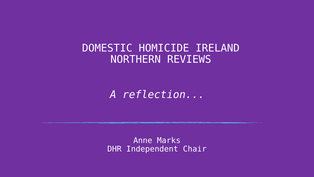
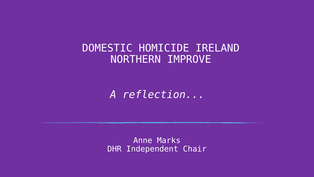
REVIEWS: REVIEWS -> IMPROVE (189, 59)
